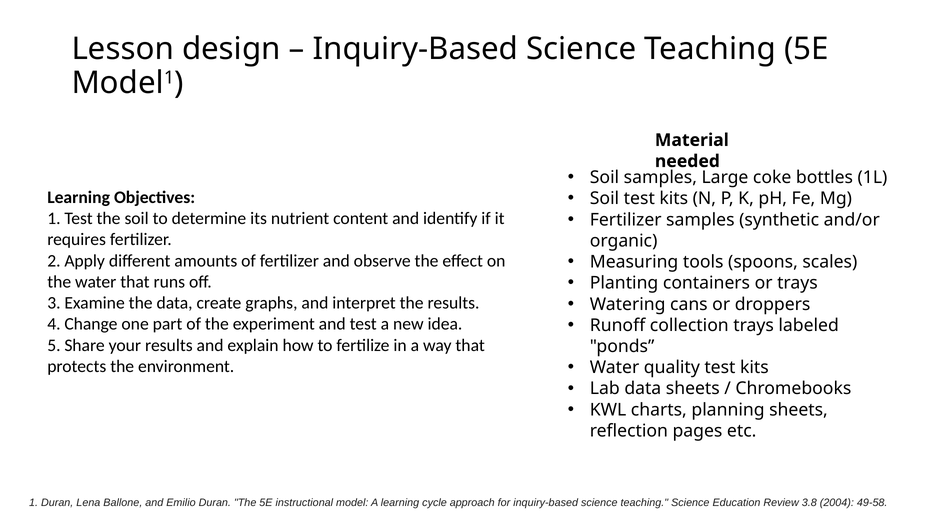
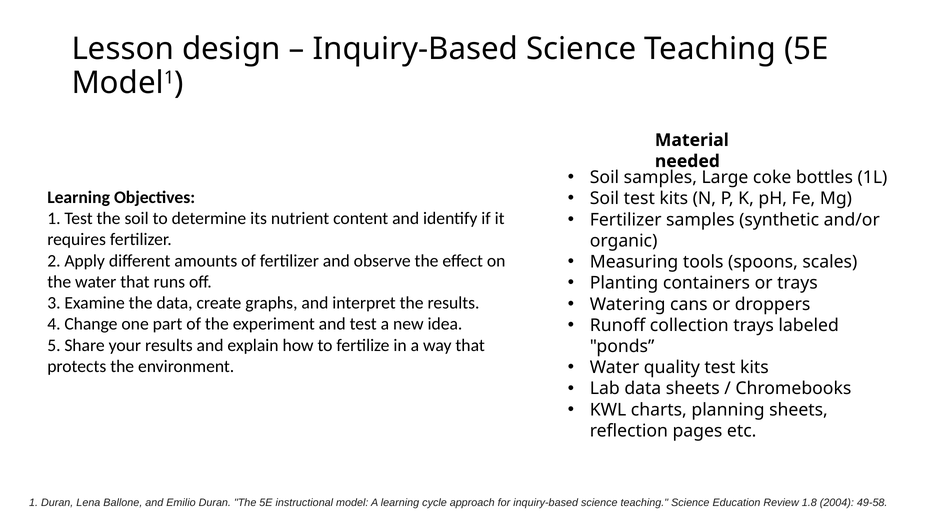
3.8: 3.8 -> 1.8 (809, 503)
